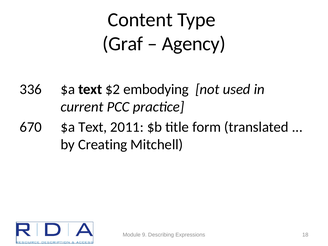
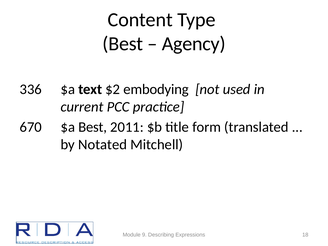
Graf: Graf -> Best (123, 44)
670 $a Text: Text -> Best (93, 127)
Creating: Creating -> Notated (103, 145)
